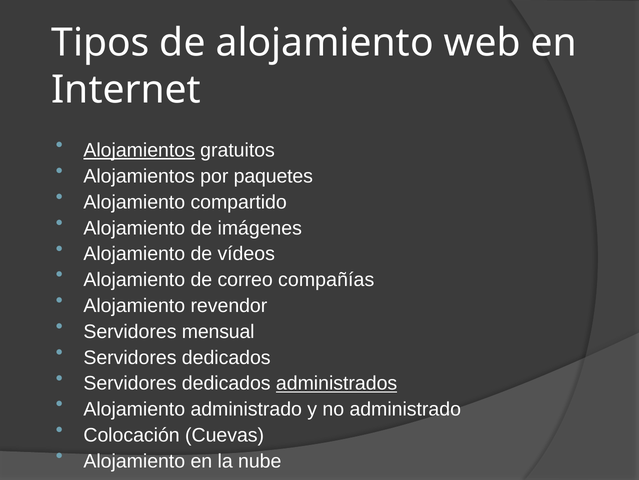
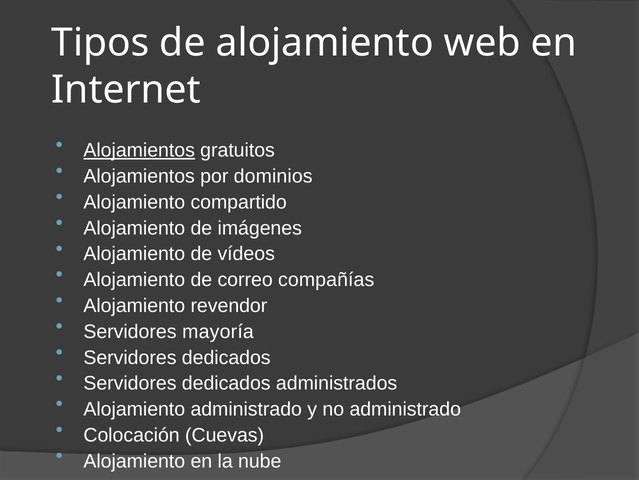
paquetes: paquetes -> dominios (273, 176)
mensual: mensual -> mayoría (218, 331)
administrados underline: present -> none (337, 383)
